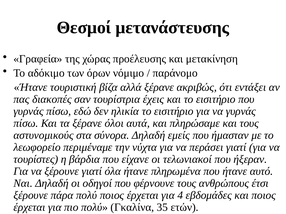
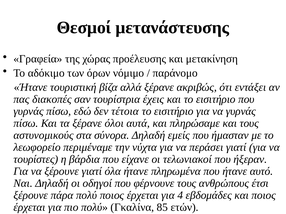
ηλικία: ηλικία -> τέτοια (125, 112)
35: 35 -> 85 (162, 208)
